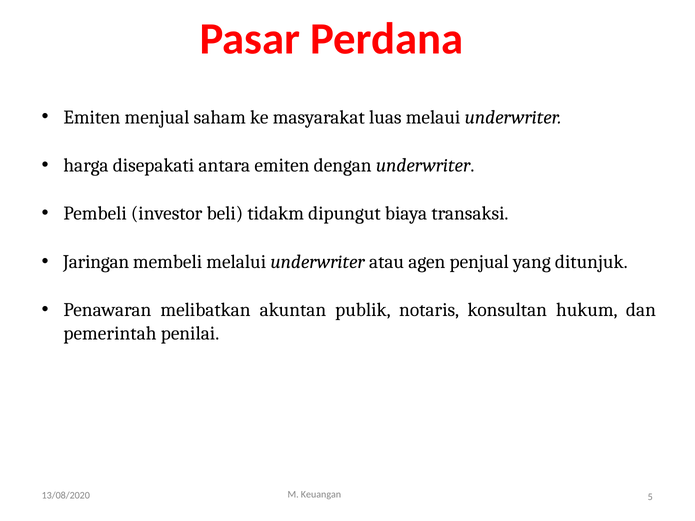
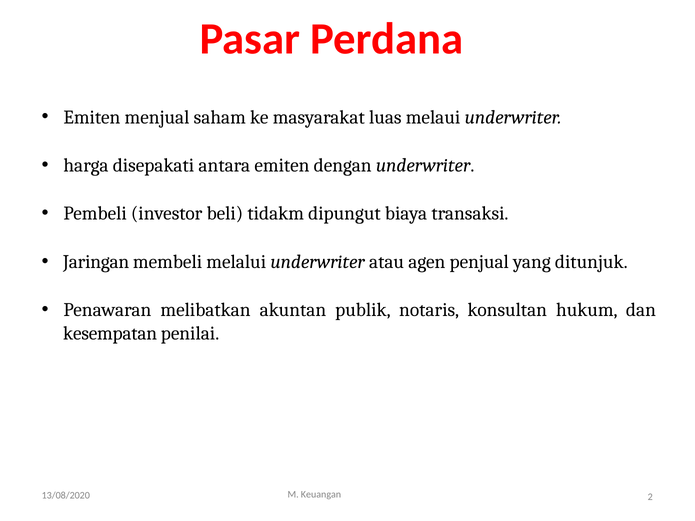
pemerintah: pemerintah -> kesempatan (110, 333)
5: 5 -> 2 (650, 497)
